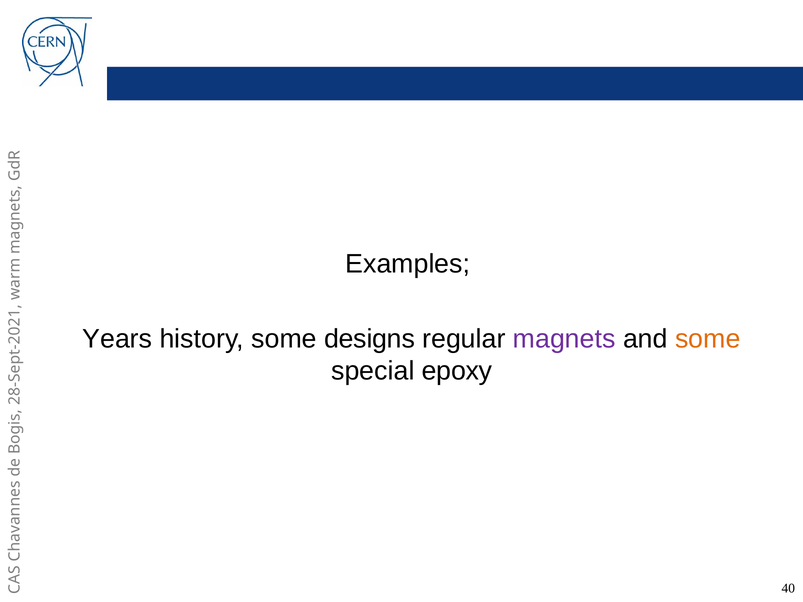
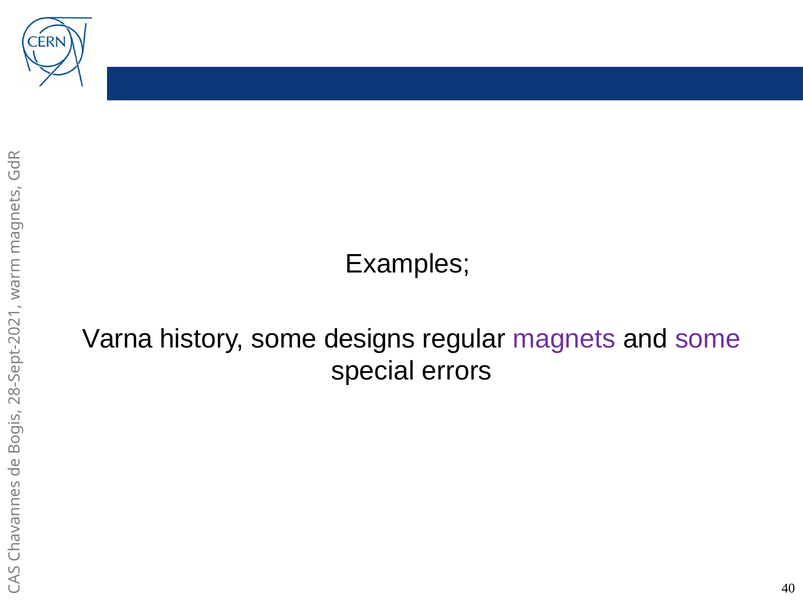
Years: Years -> Varna (117, 339)
some colour: orange -> purple (708, 339)
epoxy: epoxy -> errors (457, 371)
